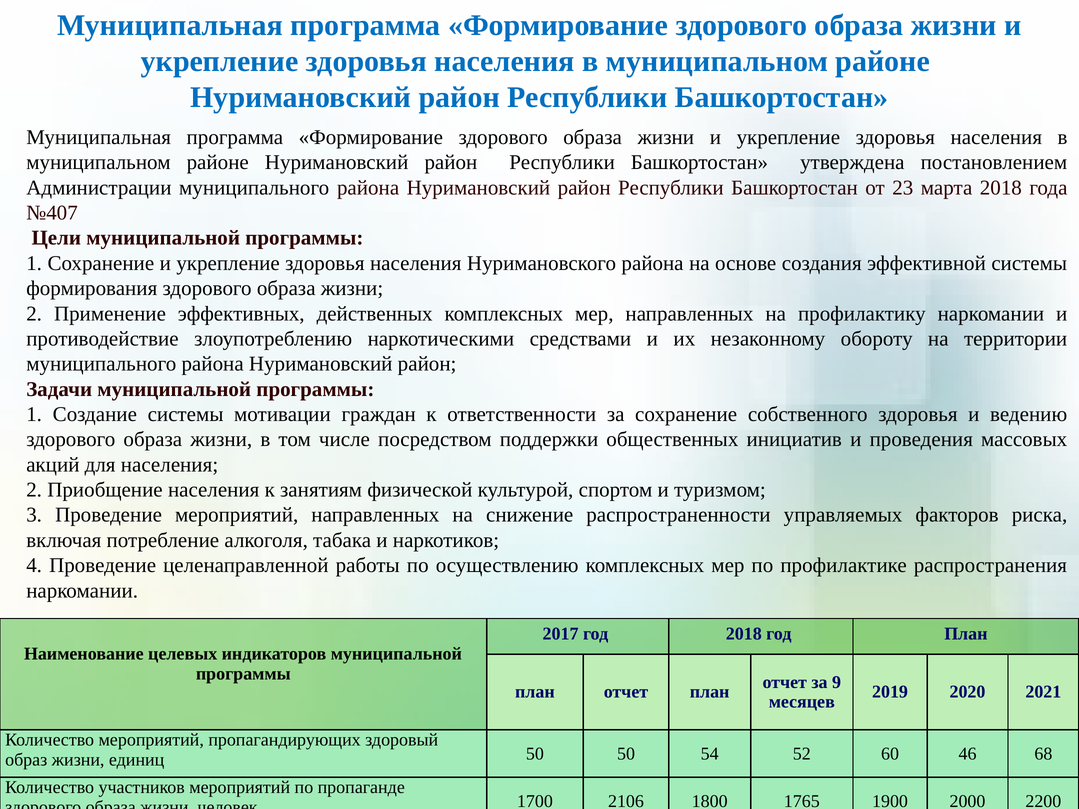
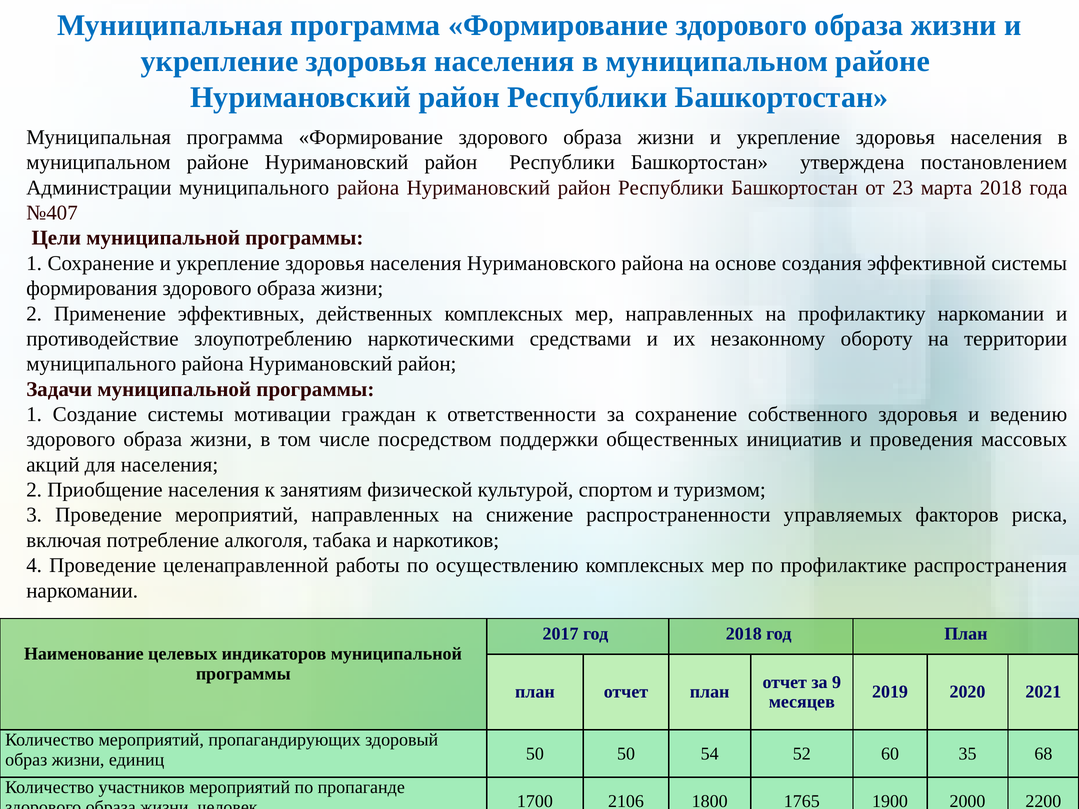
46: 46 -> 35 (968, 754)
